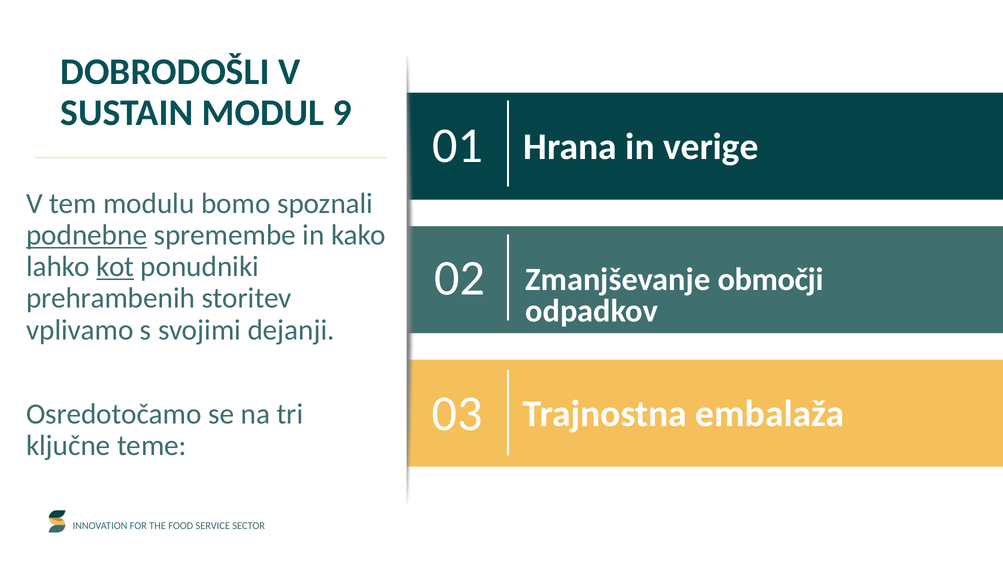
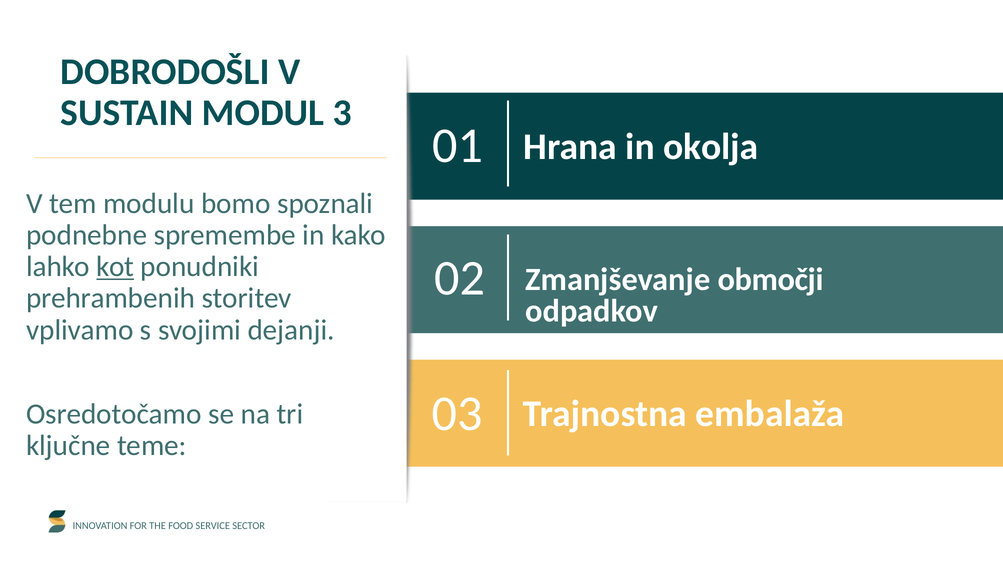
9: 9 -> 3 (342, 113)
verige: verige -> okolja (711, 147)
podnebne underline: present -> none (87, 235)
